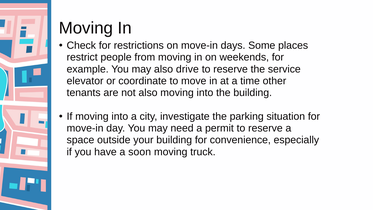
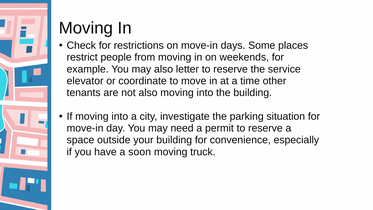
drive: drive -> letter (187, 69)
